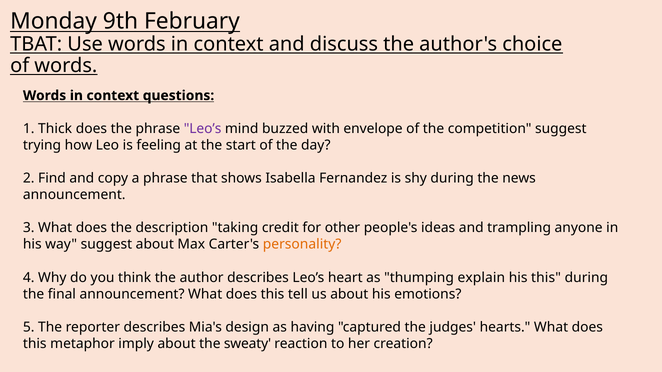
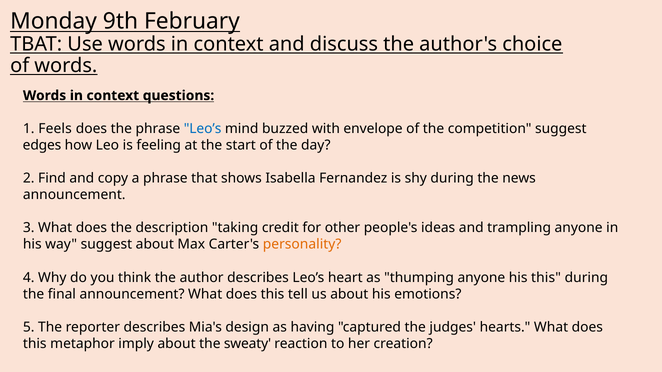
Thick: Thick -> Feels (55, 129)
Leo’s colour: purple -> blue (203, 129)
trying: trying -> edges (42, 145)
thumping explain: explain -> anyone (481, 278)
